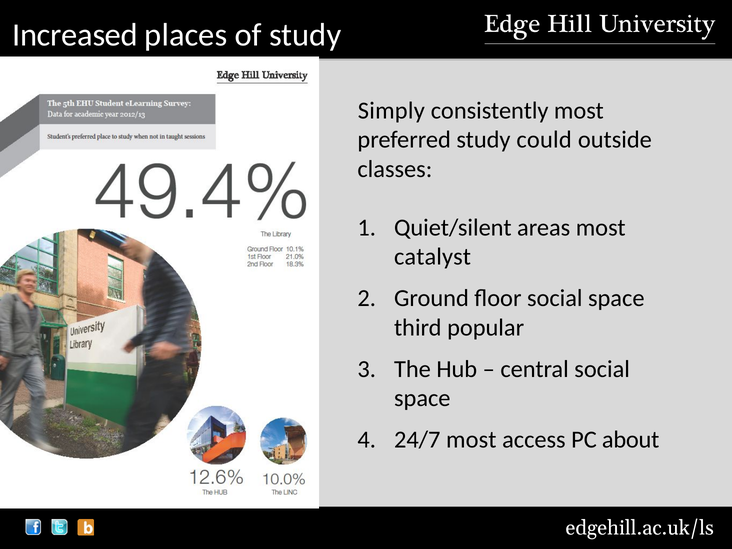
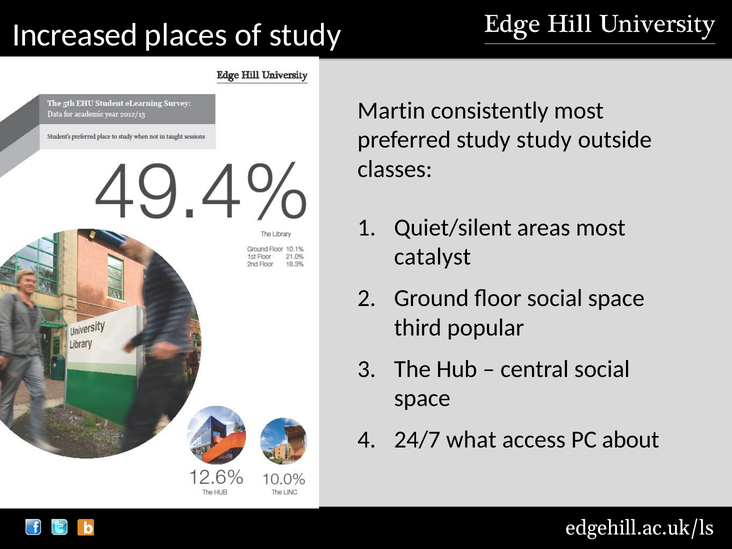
Simply: Simply -> Martin (391, 110)
study could: could -> study (544, 140)
24/7 most: most -> what (471, 440)
